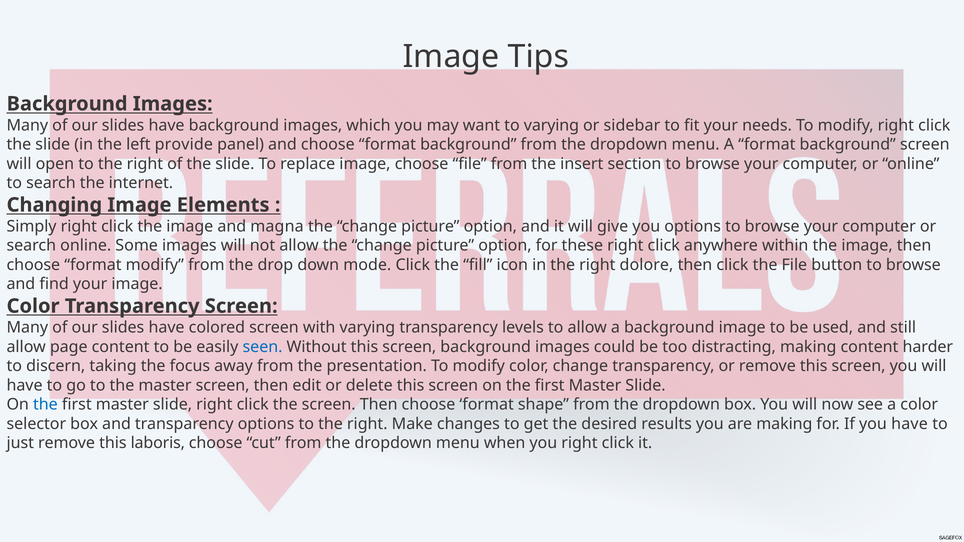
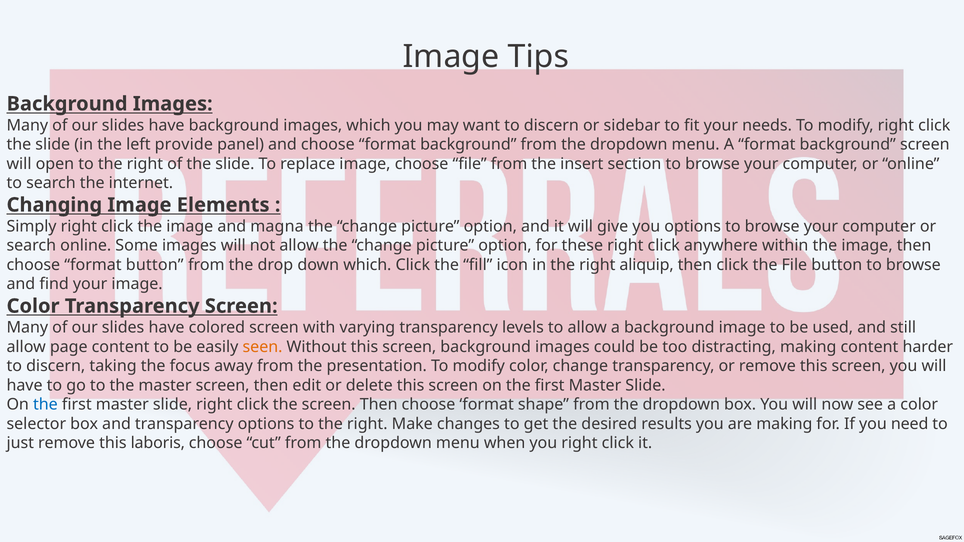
want to varying: varying -> discern (551, 125)
format modify: modify -> button (155, 265)
down mode: mode -> which (367, 265)
dolore: dolore -> aliquip (647, 265)
seen colour: blue -> orange (263, 347)
you have: have -> need (910, 424)
